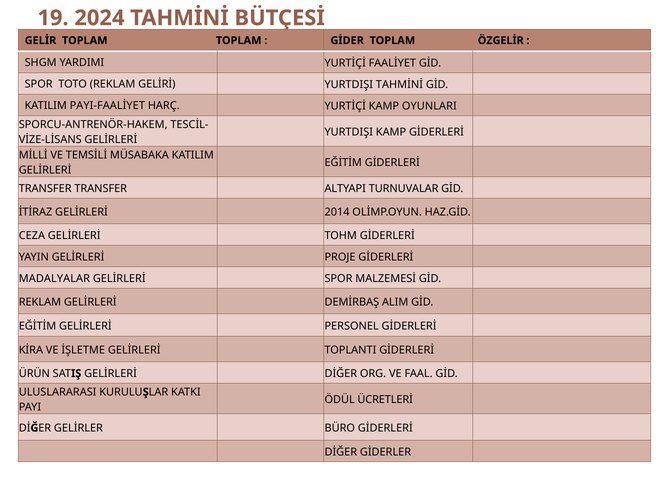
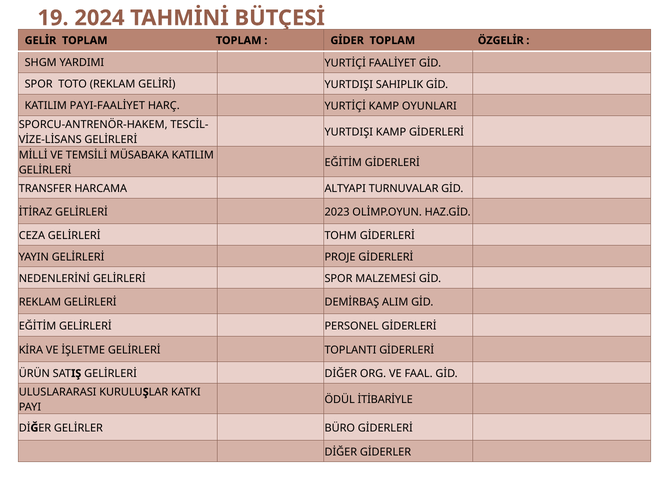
YURTDIŞI TAHMİNİ: TAHMİNİ -> SAHIPLIK (400, 85)
TRANSFER TRANSFER: TRANSFER -> HARCAMA (101, 189)
2014: 2014 -> 2023 (337, 212)
MADALYALAR: MADALYALAR -> NEDENLERİNİ (54, 279)
ÜCRETLERİ: ÜCRETLERİ -> İTİBARİYLE (385, 400)
